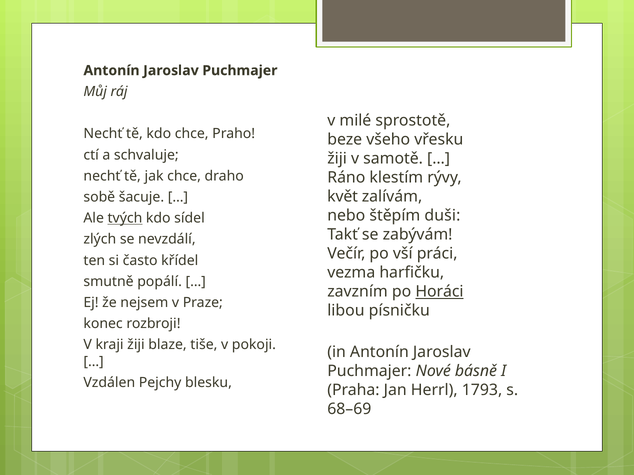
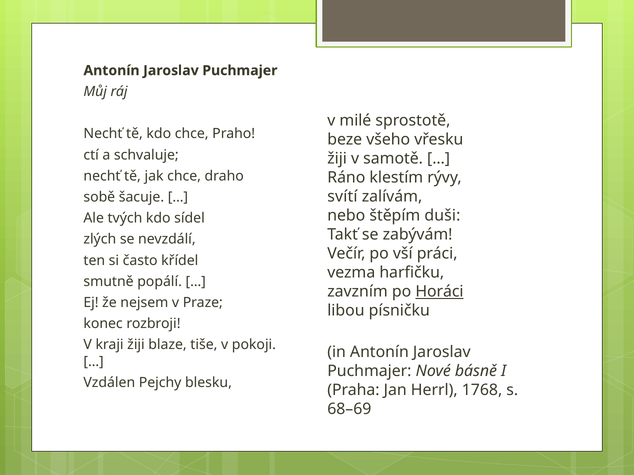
květ: květ -> svítí (342, 197)
tvých underline: present -> none (125, 218)
1793: 1793 -> 1768 (482, 390)
